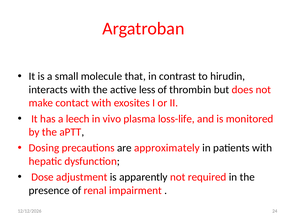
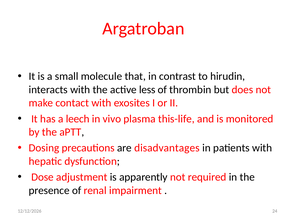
loss-life: loss-life -> this-life (176, 119)
approximately: approximately -> disadvantages (167, 148)
